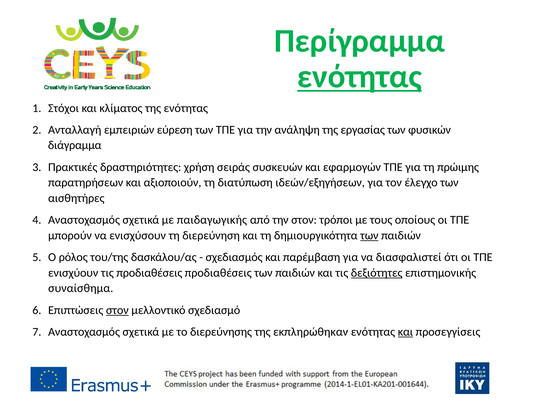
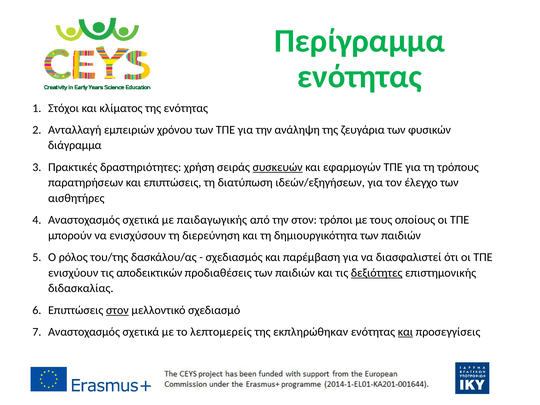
ενότητας underline: present -> none (360, 77)
εύρεση: εύρεση -> χρόνου (175, 130)
εργασίας: εργασίας -> ζευγάρια (363, 130)
συσκευών underline: none -> present (278, 167)
πρώιμης: πρώιμης -> τρόπους (458, 167)
και αξιοποιούν: αξιοποιούν -> επιπτώσεις (173, 183)
των underline: present -> none (369, 235)
τις προδιαθέσεις: προδιαθέσεις -> αποδεικτικών (149, 273)
συναίσθημα: συναίσθημα -> διδασκαλίας (81, 288)
διερεύνησης: διερεύνησης -> λεπτομερείς (221, 332)
